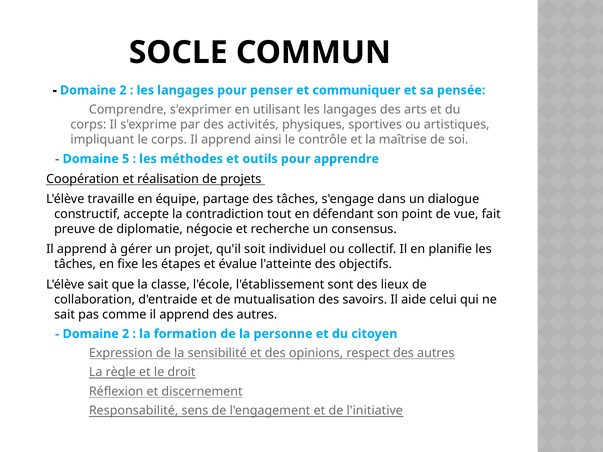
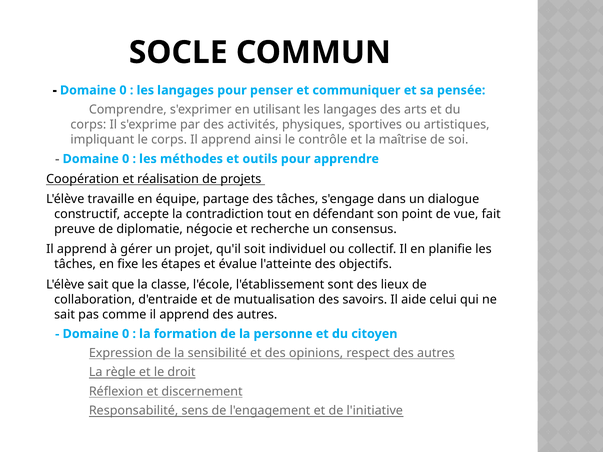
2: 2 -> 0 (123, 90)
5: 5 -> 0 (126, 159)
2: 2 -> 0 (126, 334)
